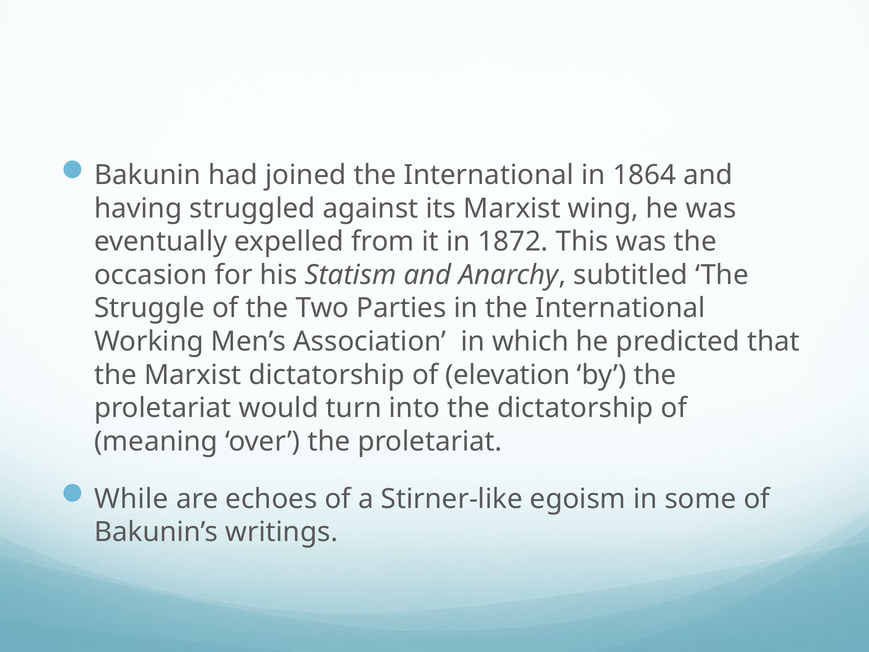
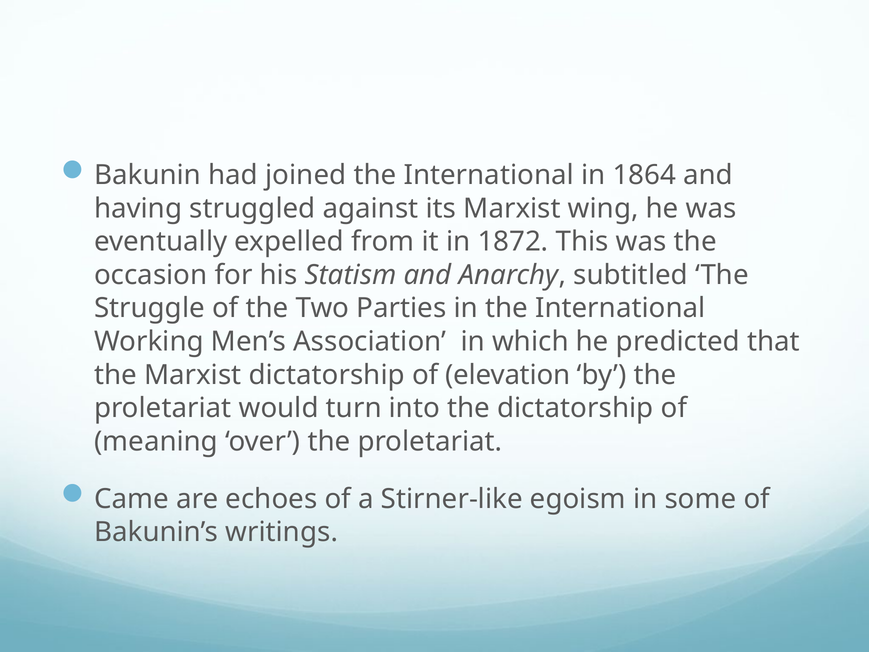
While: While -> Came (131, 499)
